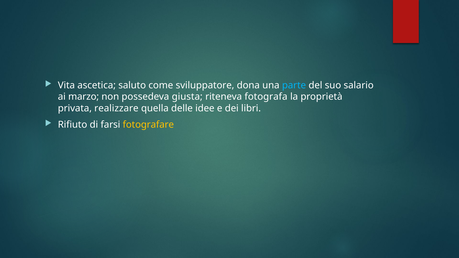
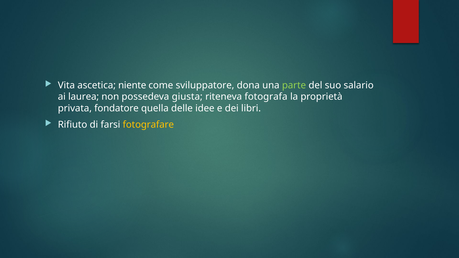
saluto: saluto -> niente (132, 85)
parte colour: light blue -> light green (294, 85)
marzo: marzo -> laurea (84, 97)
realizzare: realizzare -> fondatore (117, 108)
